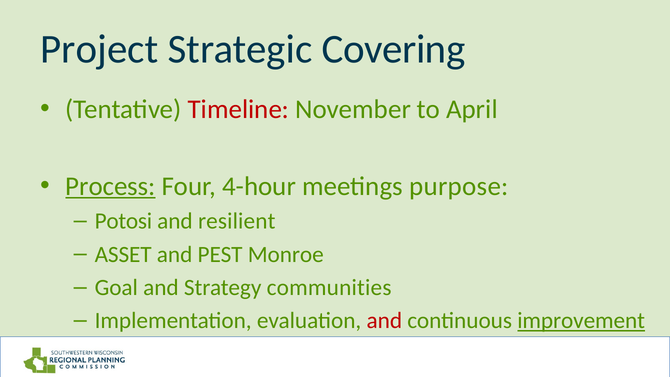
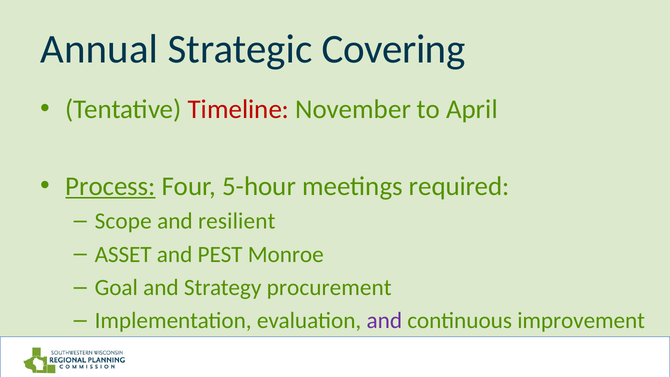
Project: Project -> Annual (99, 49)
4-hour: 4-hour -> 5-hour (259, 186)
purpose: purpose -> required (459, 186)
Potosi: Potosi -> Scope (123, 221)
communities: communities -> procurement (329, 287)
and colour: red -> purple (384, 321)
improvement underline: present -> none (581, 321)
